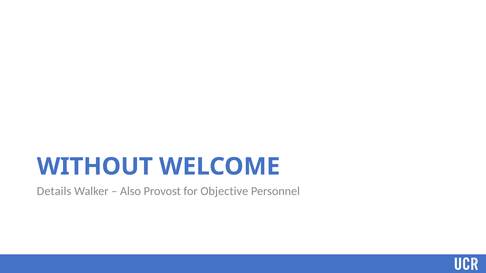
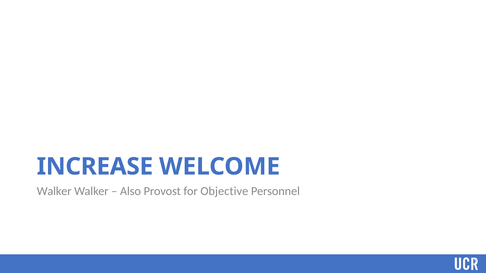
WITHOUT: WITHOUT -> INCREASE (95, 167)
Details: Details -> Walker (54, 191)
